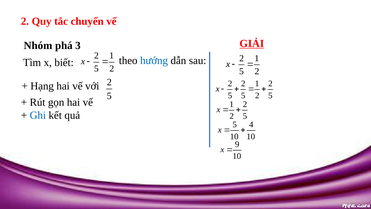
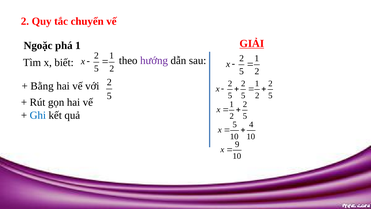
Nhóm: Nhóm -> Ngoặc (38, 45)
phá 3: 3 -> 1 (78, 45)
hướng colour: blue -> purple (154, 60)
Hạng: Hạng -> Bằng (42, 86)
